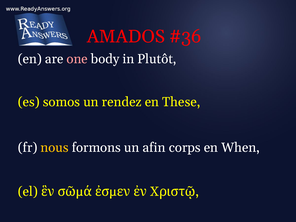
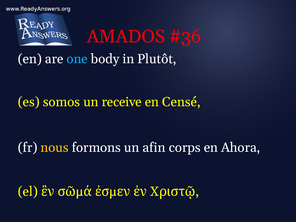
one colour: pink -> light blue (77, 59)
rendez: rendez -> receive (122, 102)
These: These -> Censé (181, 102)
When: When -> Ahora (241, 147)
